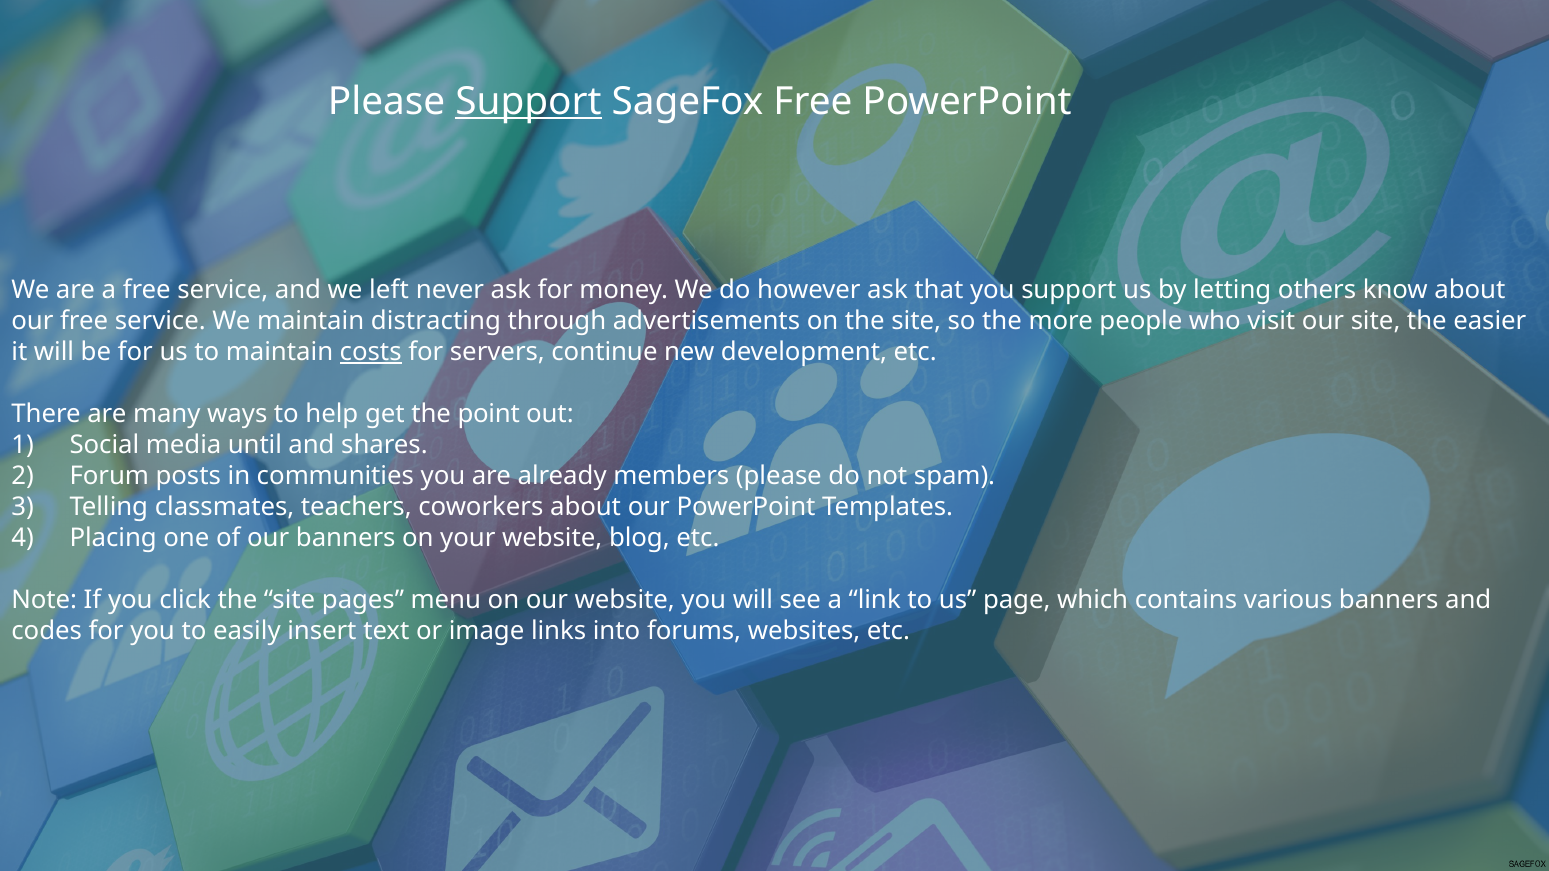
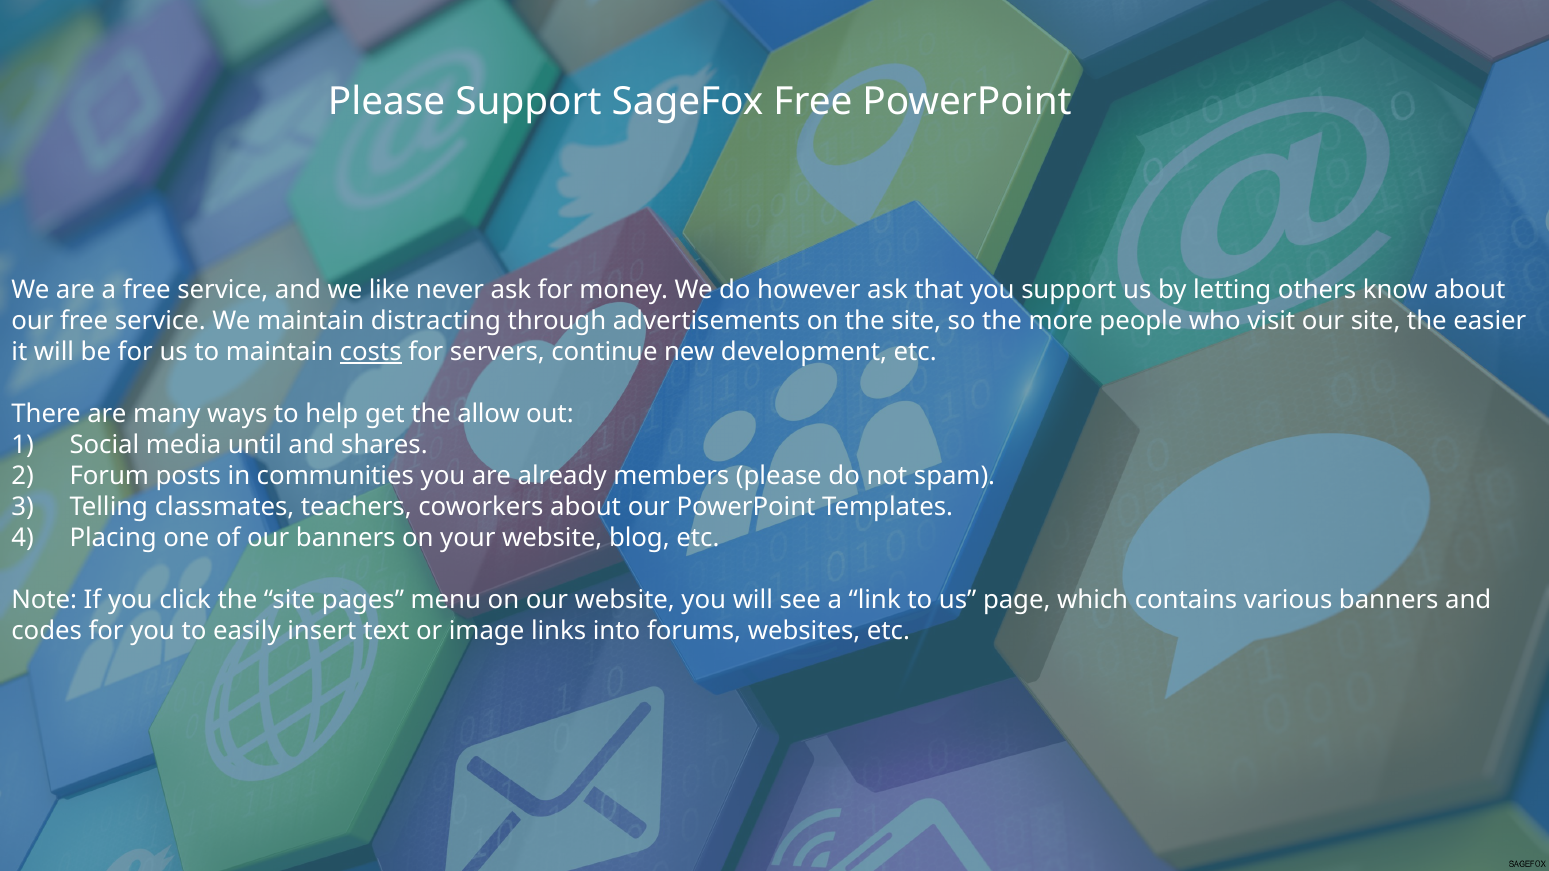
Support underline: present -> none (528, 101)
left: left -> like (389, 290)
point: point -> allow (489, 414)
